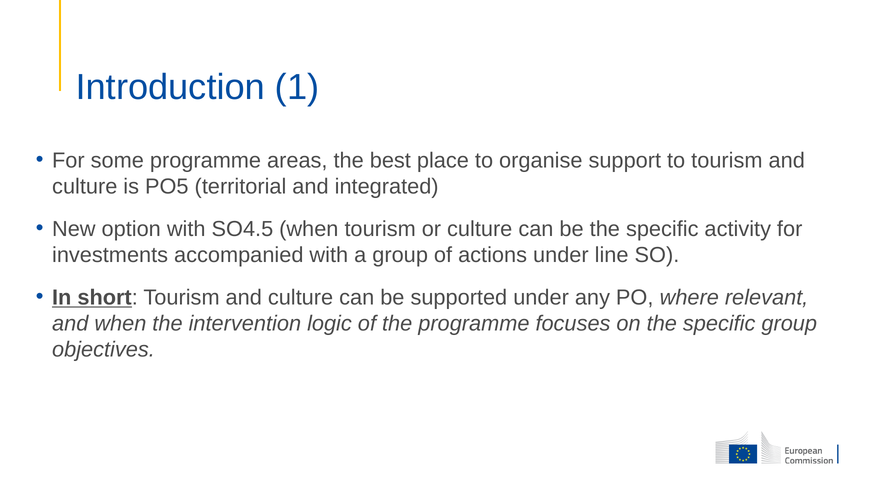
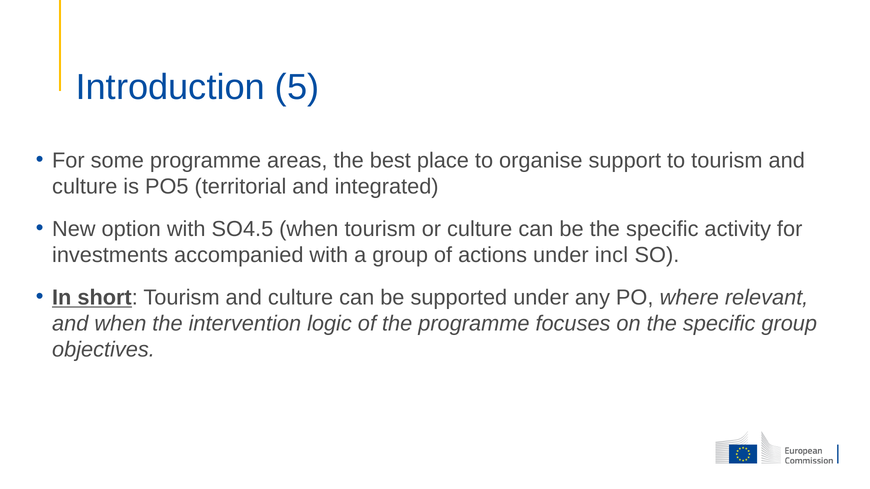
1: 1 -> 5 (297, 87)
line: line -> incl (611, 255)
